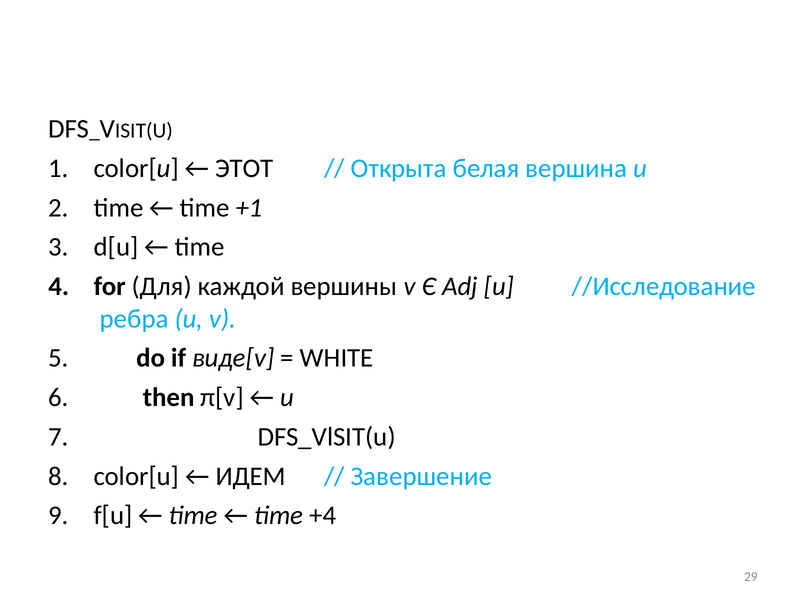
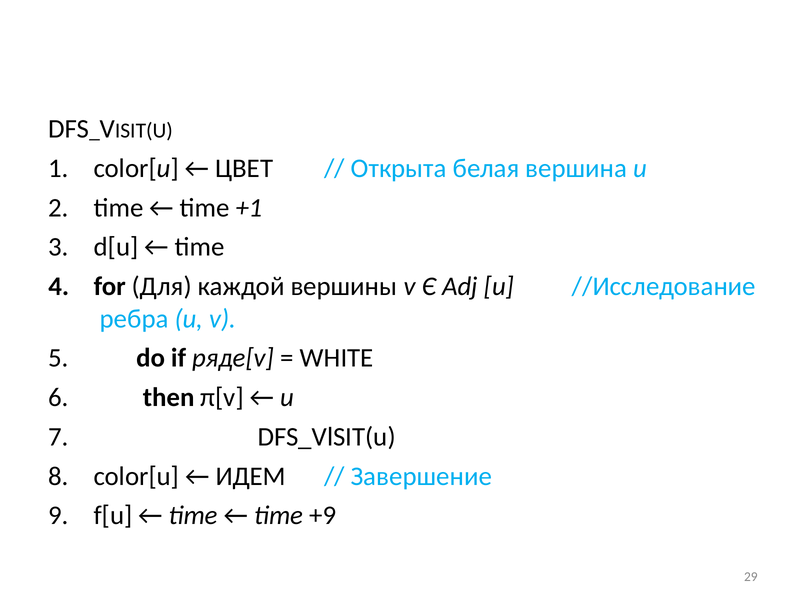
ЭТОТ: ЭТОТ -> ЦВЕТ (244, 168)
виде[v: виде[v -> ряде[v (233, 358)
+4: +4 -> +9 (323, 516)
